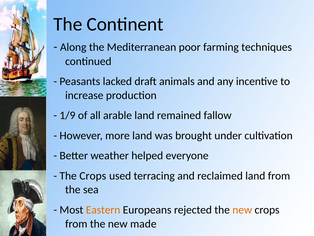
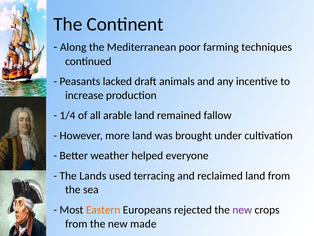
1/9: 1/9 -> 1/4 (67, 115)
The Crops: Crops -> Lands (93, 175)
new colour: orange -> purple (242, 209)
